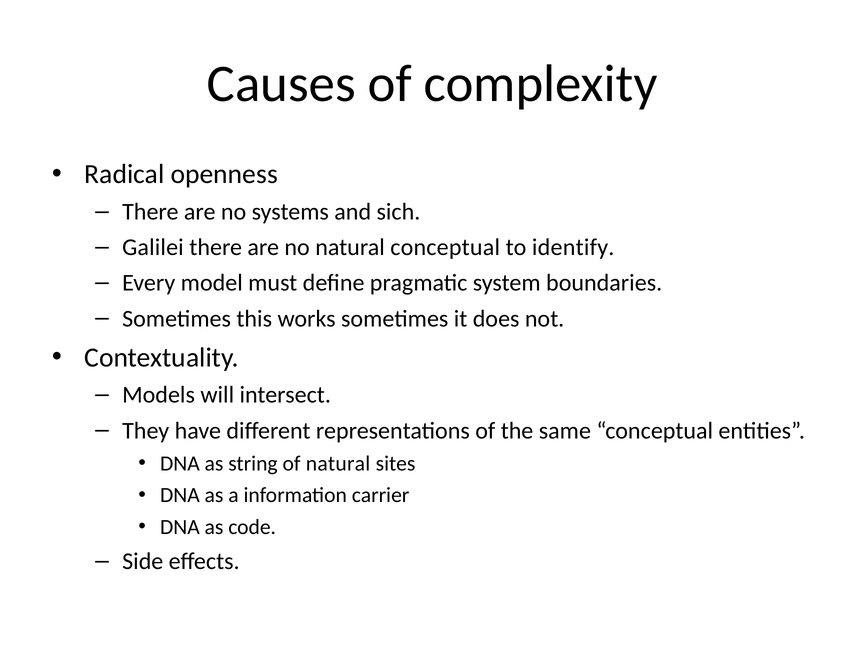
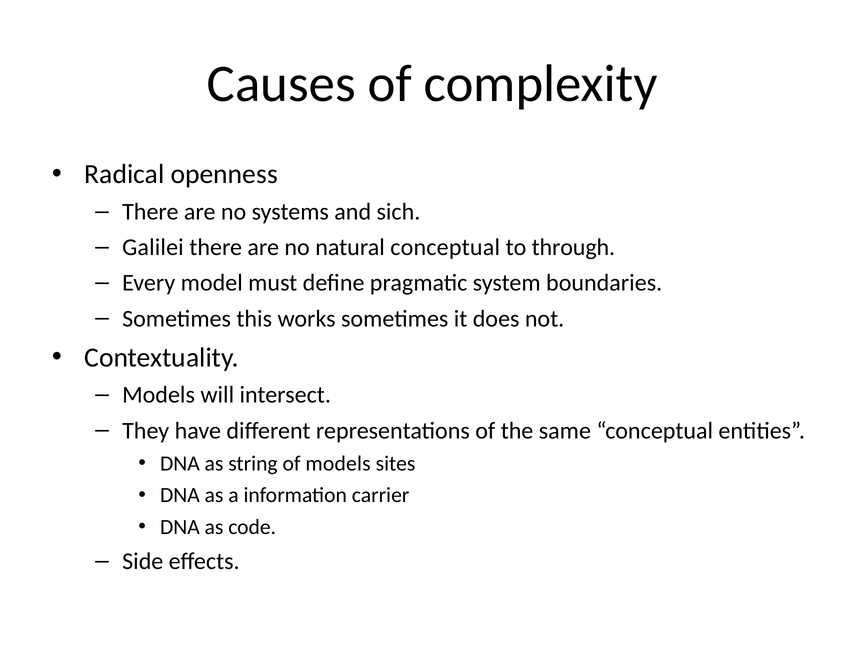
identify: identify -> through (573, 247)
of natural: natural -> models (338, 463)
